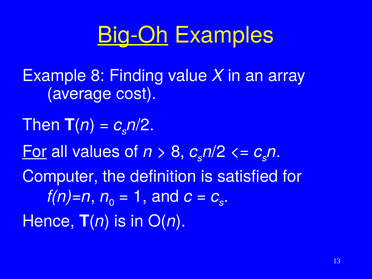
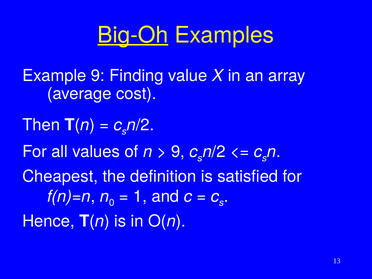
Example 8: 8 -> 9 (98, 76)
For underline: present -> none (35, 152)
8: 8 -> 9 (178, 152)
Computer: Computer -> Cheapest (60, 177)
